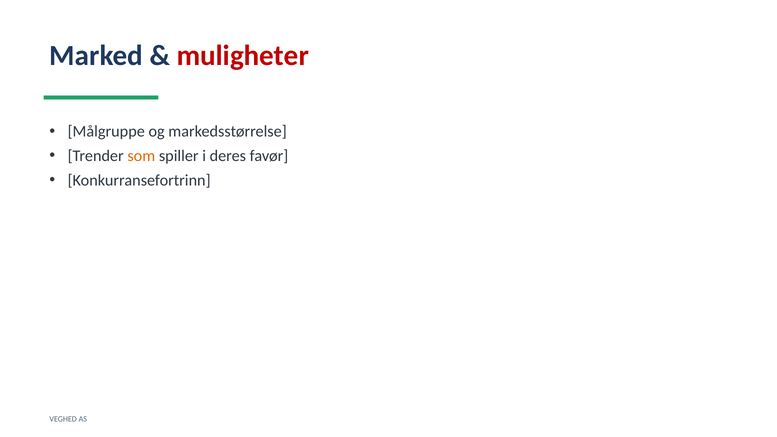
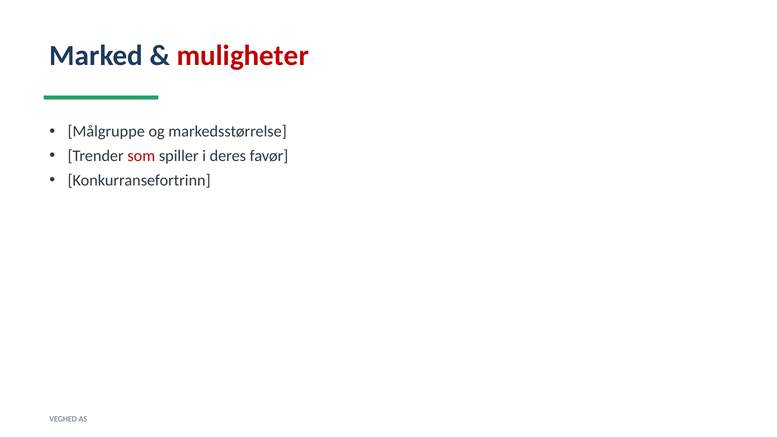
som colour: orange -> red (141, 156)
